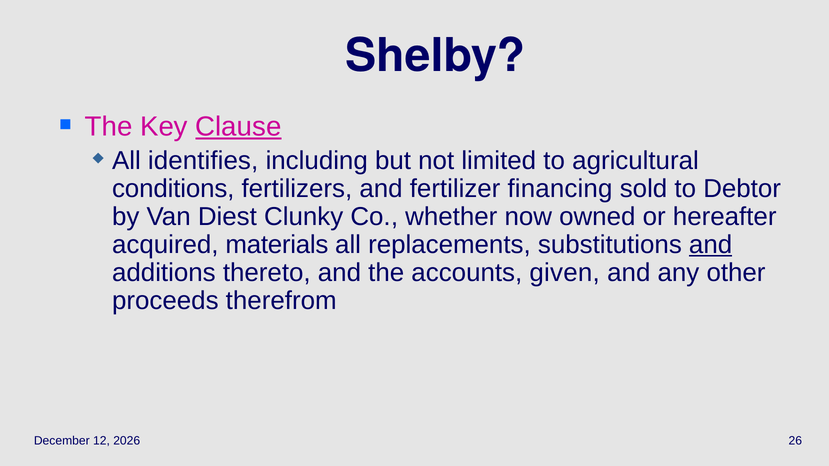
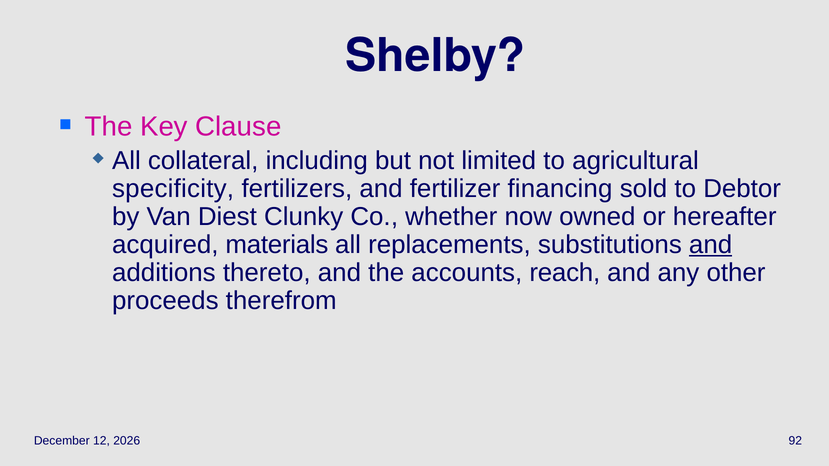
Clause underline: present -> none (238, 127)
identifies: identifies -> collateral (203, 161)
conditions: conditions -> specificity (173, 189)
given: given -> reach (565, 273)
26: 26 -> 92 (795, 441)
